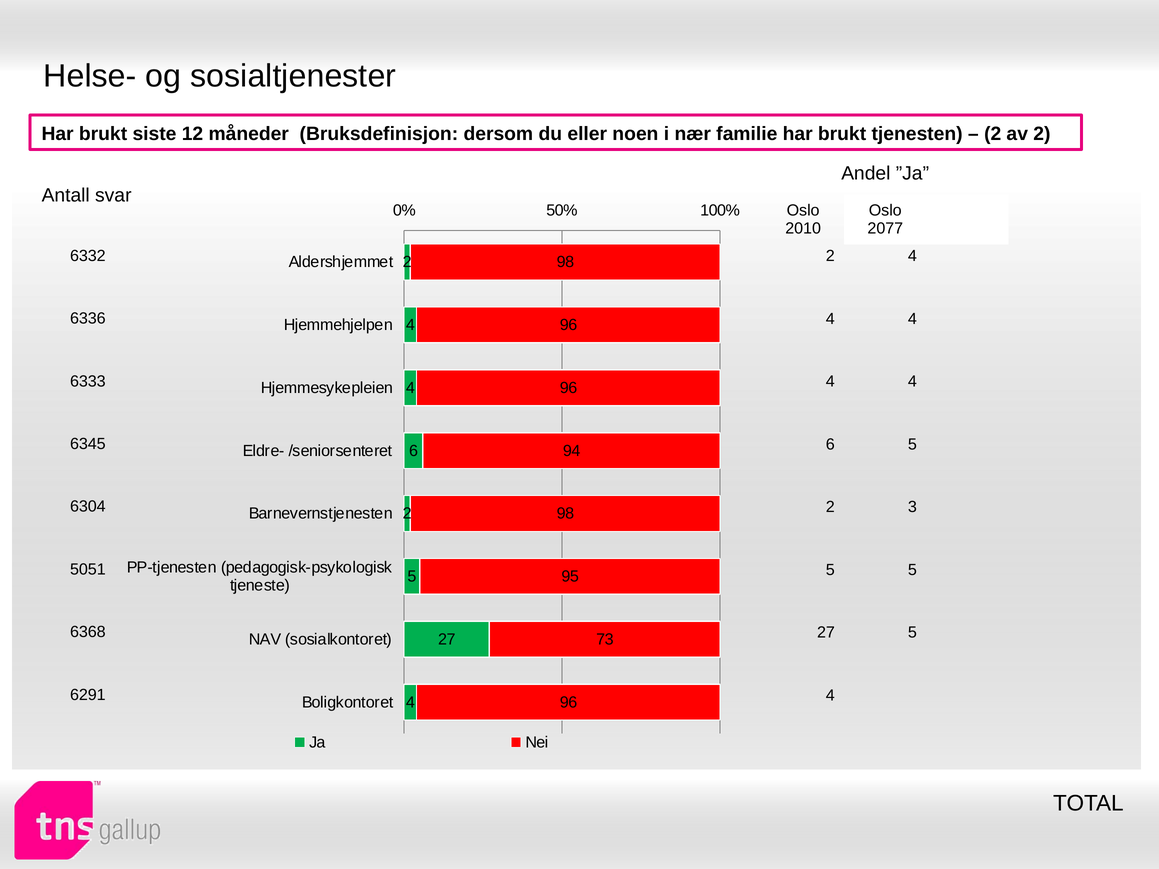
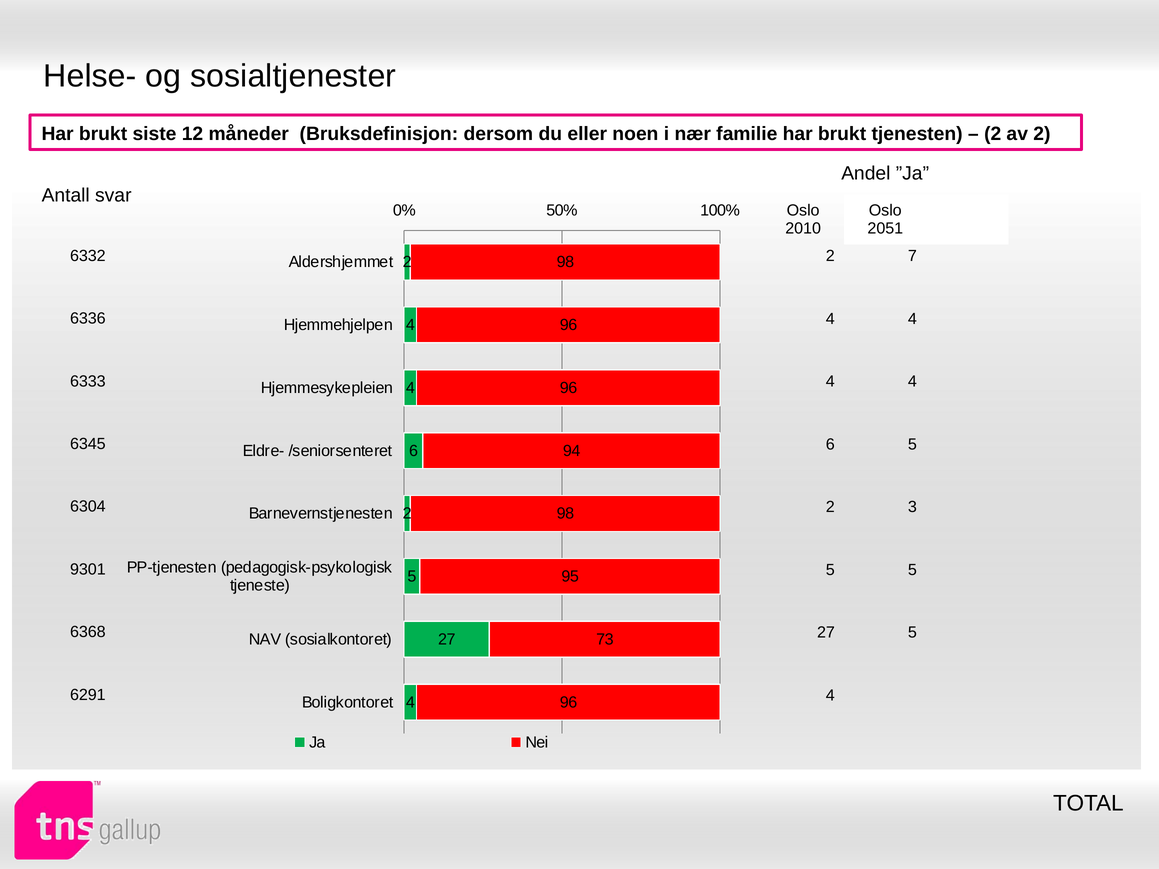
2077: 2077 -> 2051 (885, 229)
4: 4 -> 7 (912, 256)
5051: 5051 -> 9301 (88, 570)
